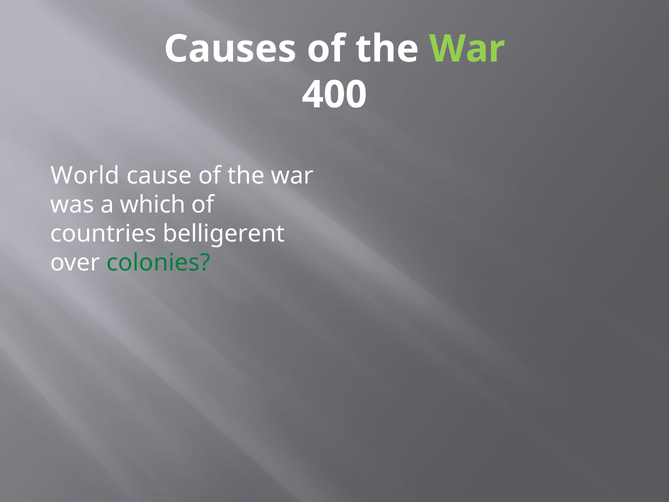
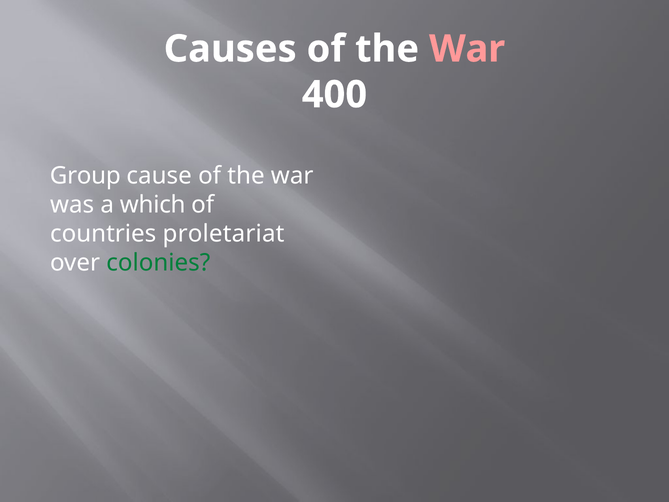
War colour: light green -> pink (467, 49)
World: World -> Group (85, 176)
belligerent: belligerent -> proletariat (224, 234)
